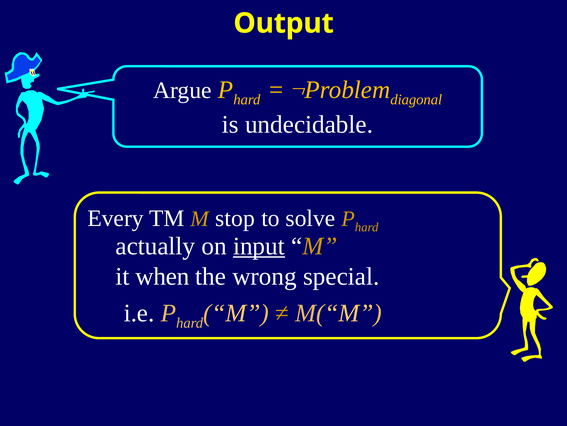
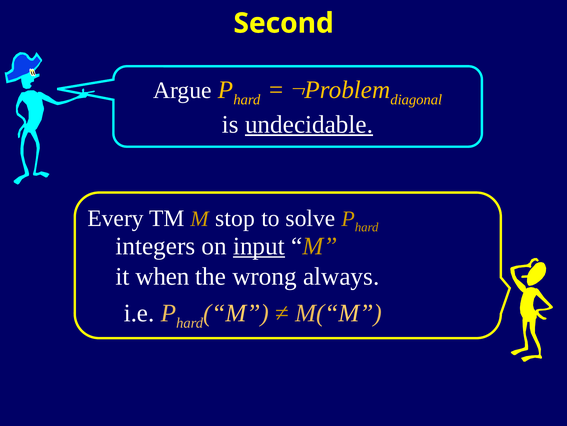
Output: Output -> Second (284, 23)
undecidable underline: none -> present (309, 124)
actually: actually -> integers (155, 246)
special: special -> always (341, 276)
